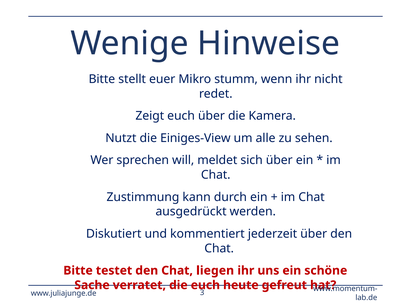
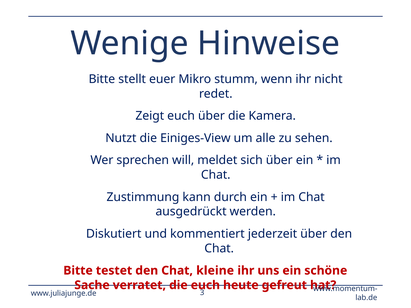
liegen: liegen -> kleine (215, 271)
